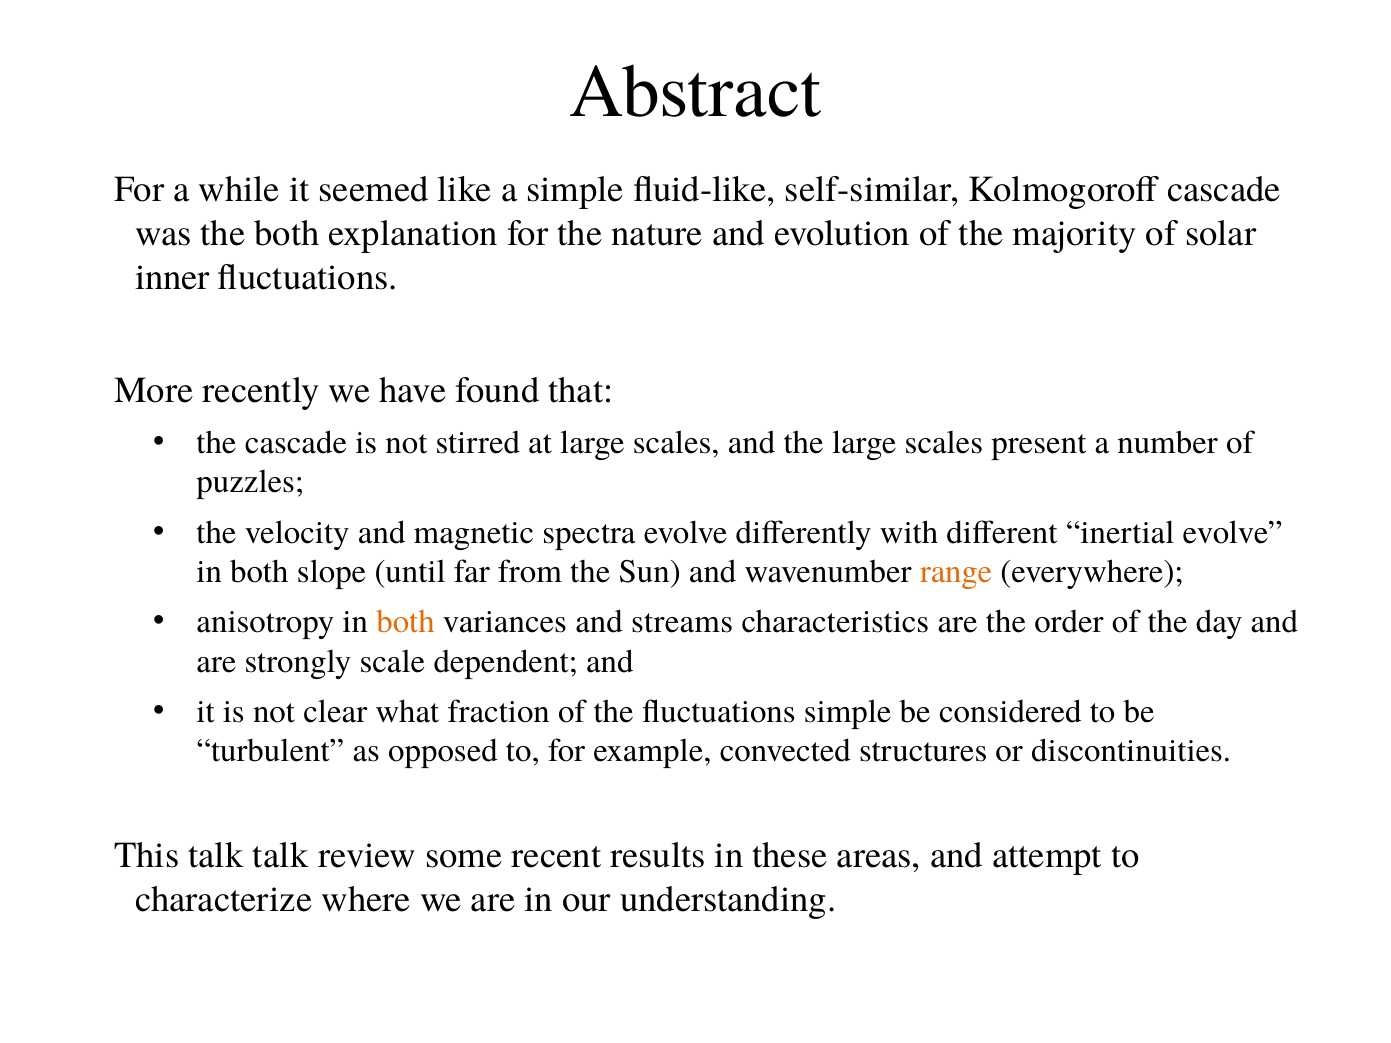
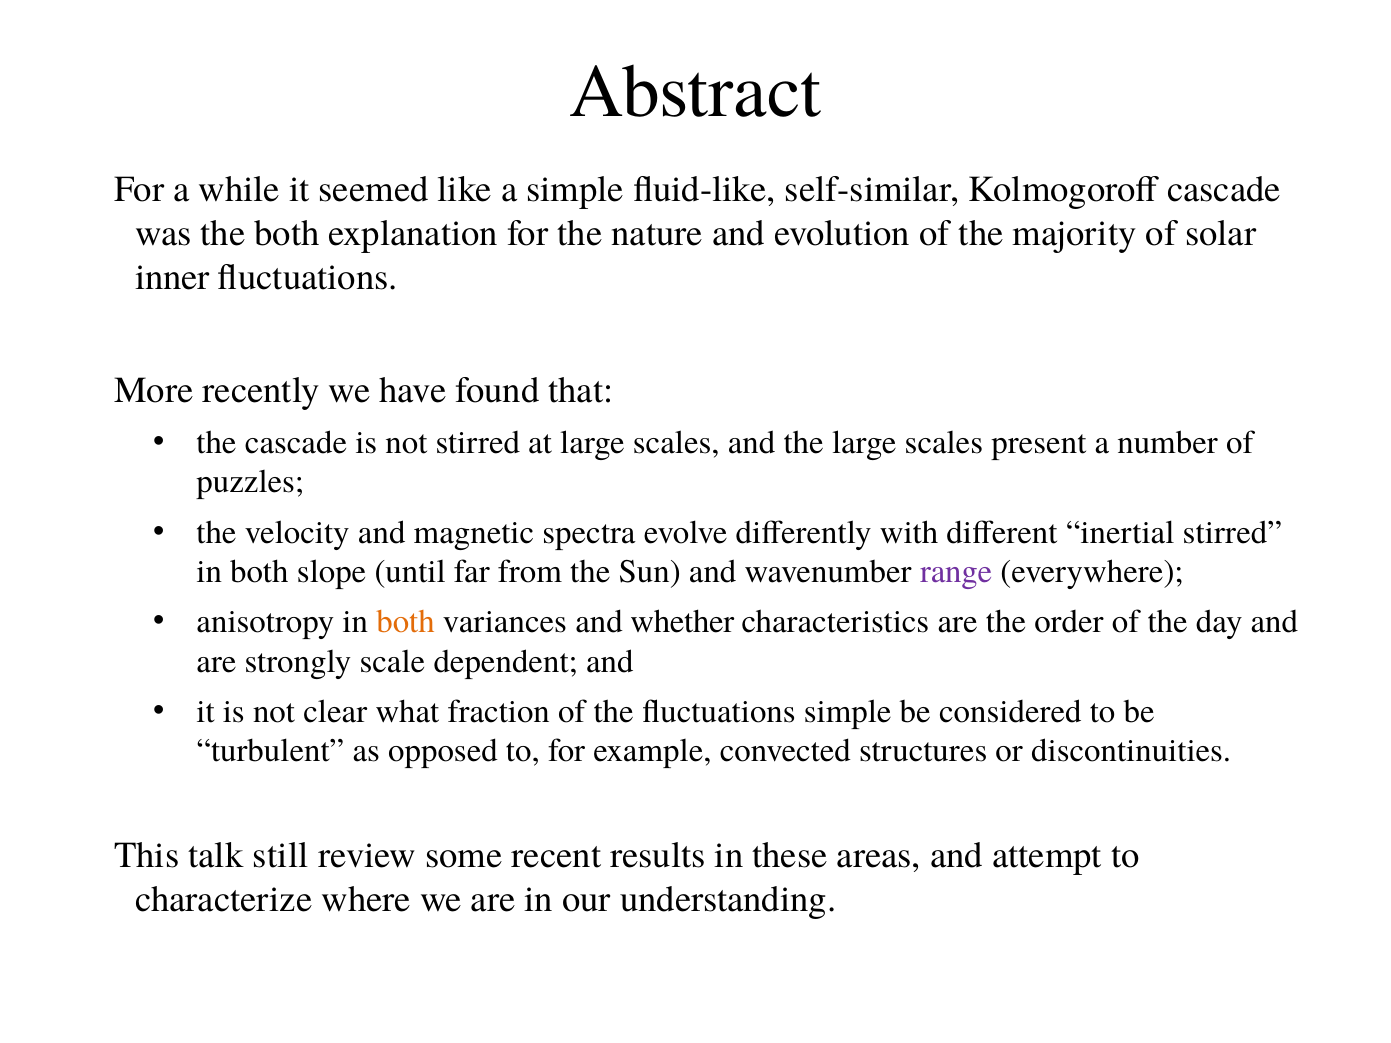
inertial evolve: evolve -> stirred (1232, 532)
range colour: orange -> purple (956, 572)
streams: streams -> whether (682, 622)
talk talk: talk -> still (281, 856)
